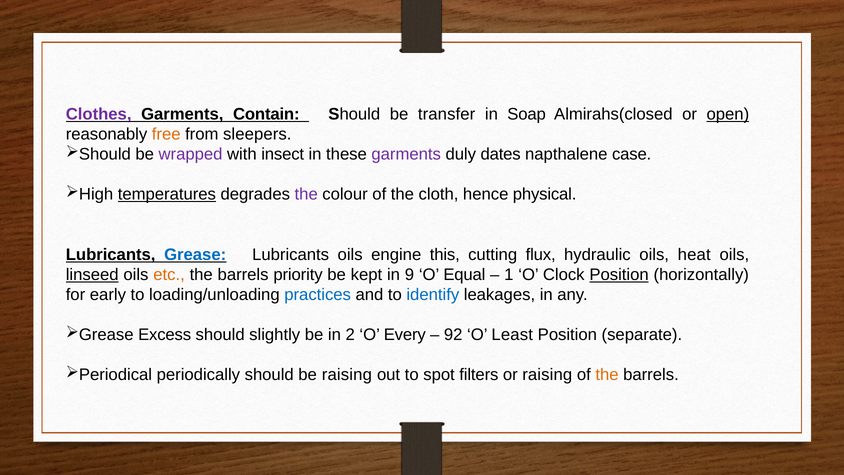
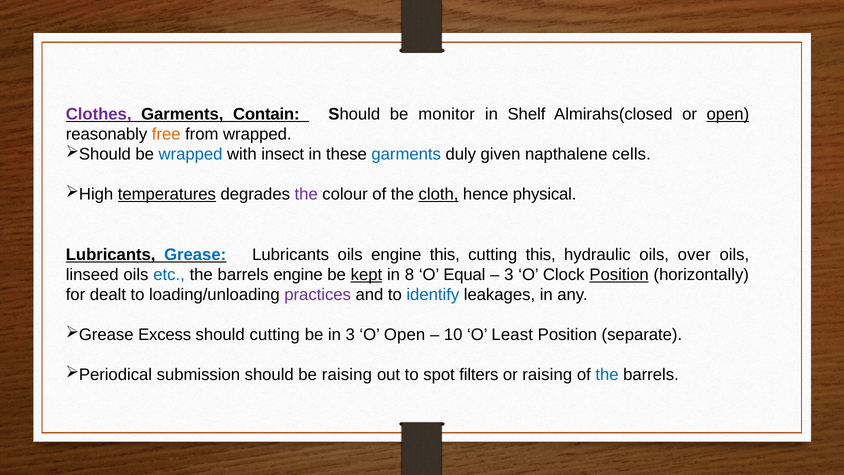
transfer: transfer -> monitor (447, 114)
Soap: Soap -> Shelf (526, 114)
from sleepers: sleepers -> wrapped (257, 134)
wrapped colour: purple -> blue (191, 154)
garments colour: purple -> blue (406, 154)
dates: dates -> given (501, 154)
case: case -> cells (631, 154)
cloth underline: none -> present (439, 194)
cutting flux: flux -> this (541, 254)
heat: heat -> over (694, 254)
linseed underline: present -> none (92, 275)
etc colour: orange -> blue (169, 275)
barrels priority: priority -> engine (298, 275)
kept underline: none -> present (366, 275)
9: 9 -> 8 (409, 275)
1: 1 -> 3 (509, 275)
early: early -> dealt (108, 295)
practices colour: blue -> purple (318, 295)
should slightly: slightly -> cutting (275, 335)
in 2: 2 -> 3 (350, 335)
O Every: Every -> Open (405, 335)
92: 92 -> 10 (453, 335)
periodically: periodically -> submission (198, 375)
the colour: orange -> blue (607, 375)
